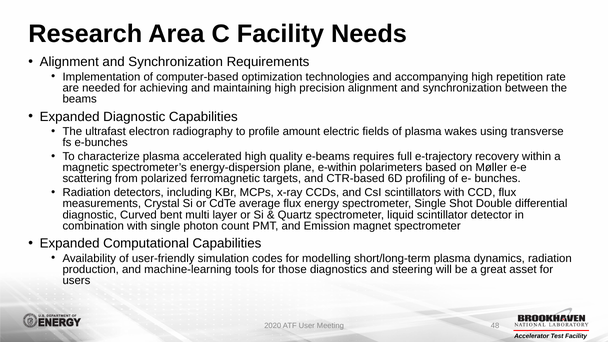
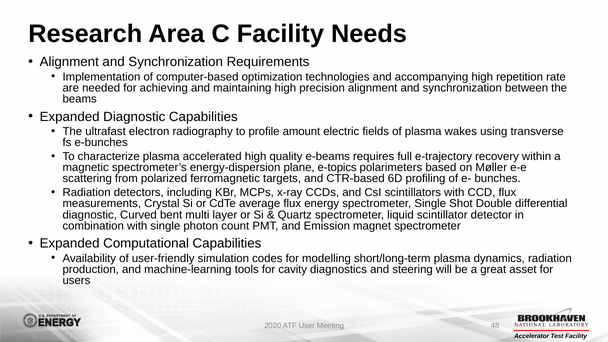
e-within: e-within -> e-topics (337, 168)
those: those -> cavity (293, 269)
